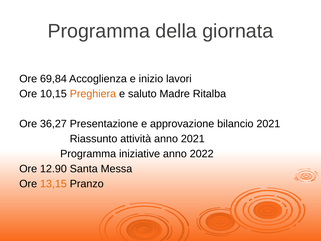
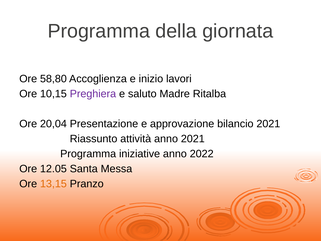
69,84: 69,84 -> 58,80 (53, 79)
Preghiera colour: orange -> purple (93, 94)
36,27: 36,27 -> 20,04 (53, 124)
12.90: 12.90 -> 12.05 (53, 169)
